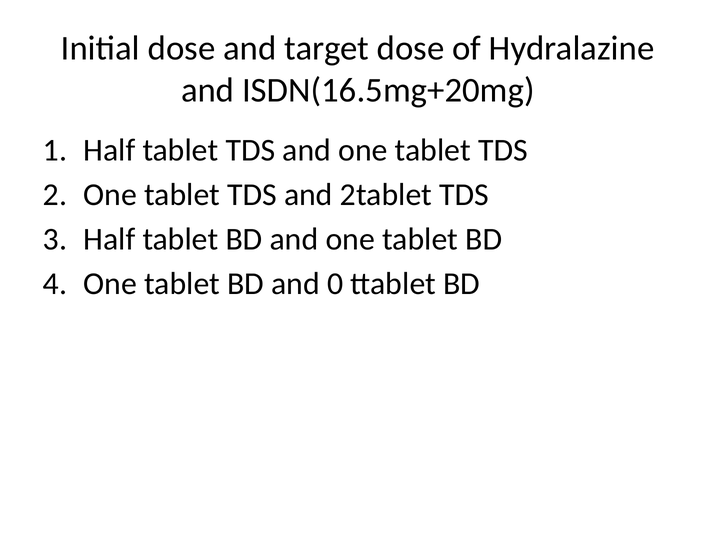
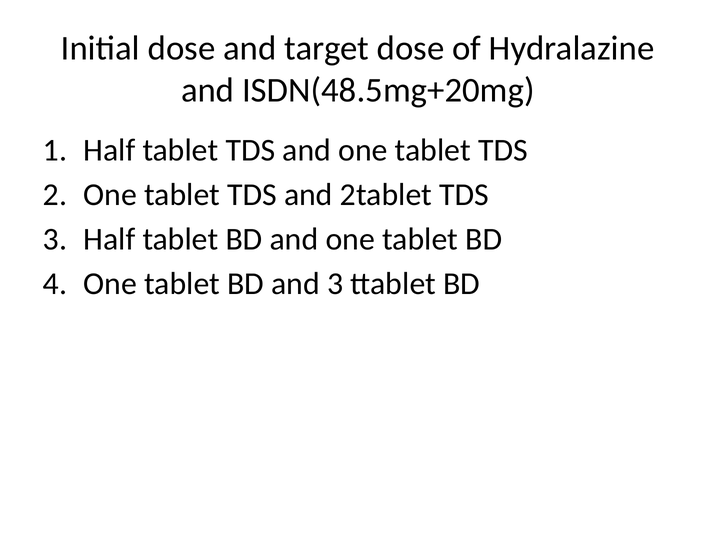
ISDN(16.5mg+20mg: ISDN(16.5mg+20mg -> ISDN(48.5mg+20mg (388, 90)
and 0: 0 -> 3 (335, 284)
